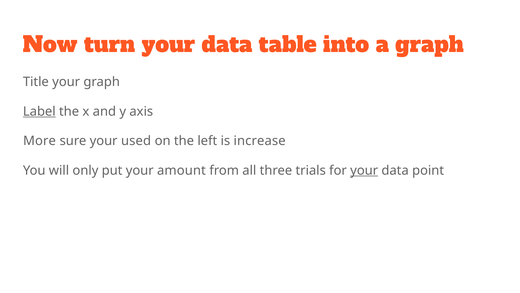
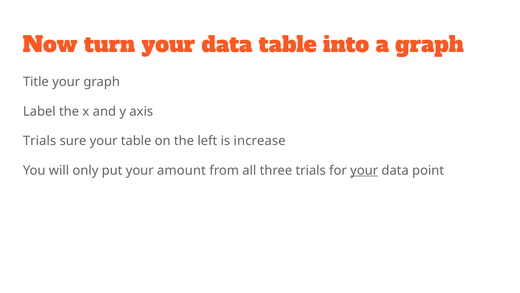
Label underline: present -> none (39, 111)
More: More -> Trials (40, 141)
your used: used -> table (136, 141)
